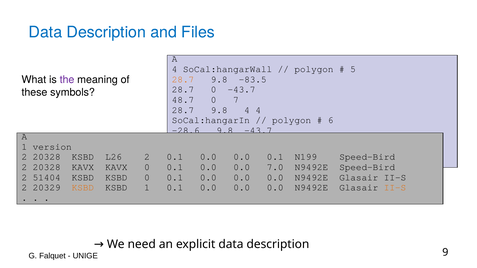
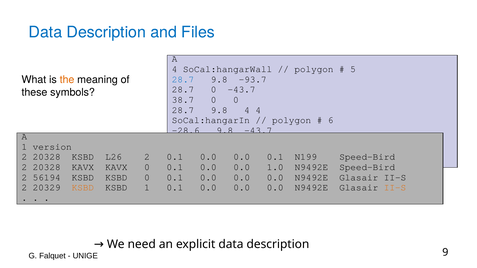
28.7 colour: orange -> blue (183, 79)
-83.5: -83.5 -> -93.7 (253, 79)
the colour: purple -> orange (67, 80)
48.7: 48.7 -> 38.7 (183, 100)
0 7: 7 -> 0 (236, 100)
7.0: 7.0 -> 1.0 (275, 167)
51404: 51404 -> 56194 (47, 178)
